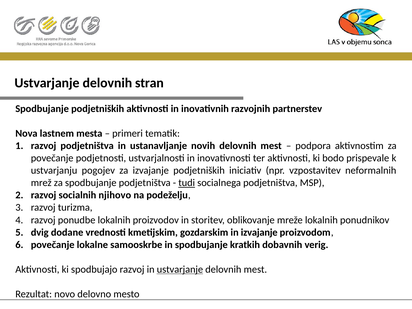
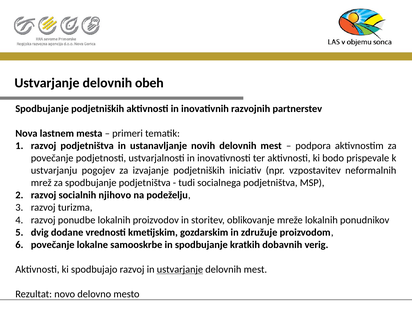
stran: stran -> obeh (149, 83)
tudi underline: present -> none (187, 183)
in izvajanje: izvajanje -> združuje (259, 232)
